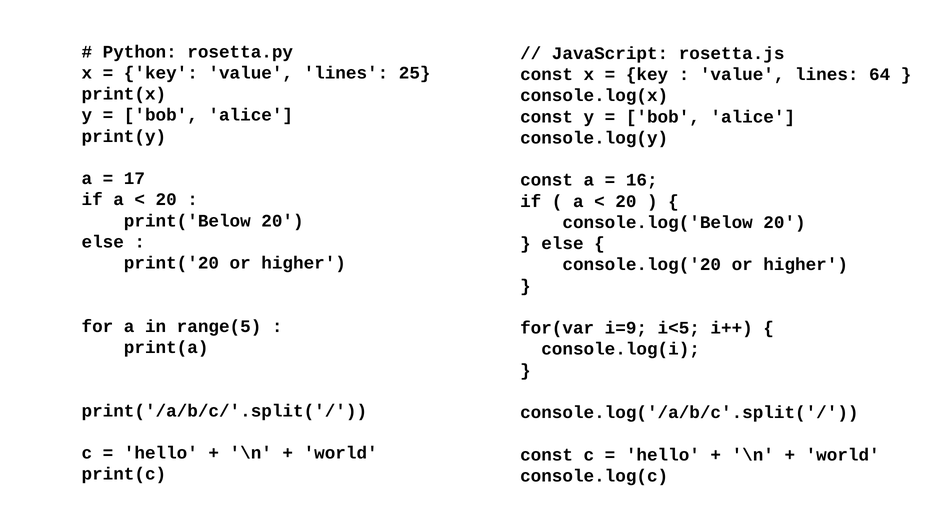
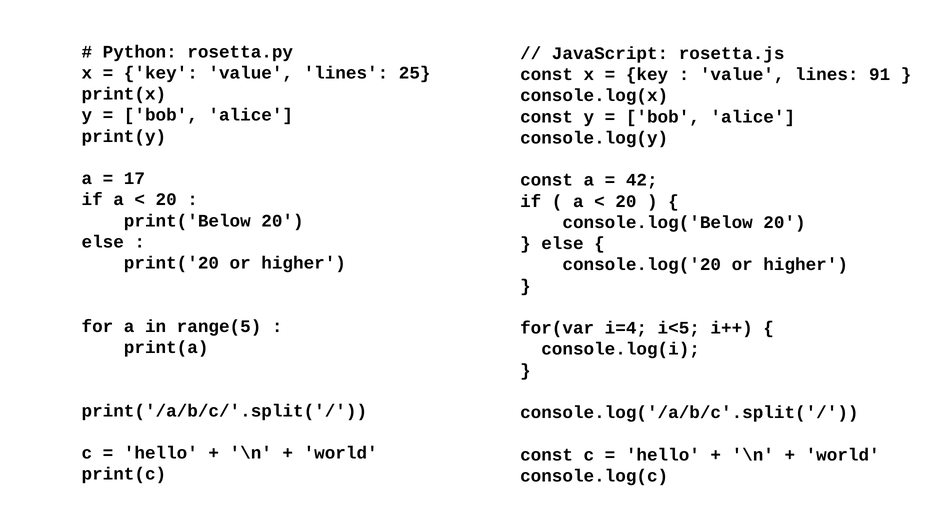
64: 64 -> 91 (880, 75)
16: 16 -> 42 (642, 180)
i=9: i=9 -> i=4 (626, 328)
